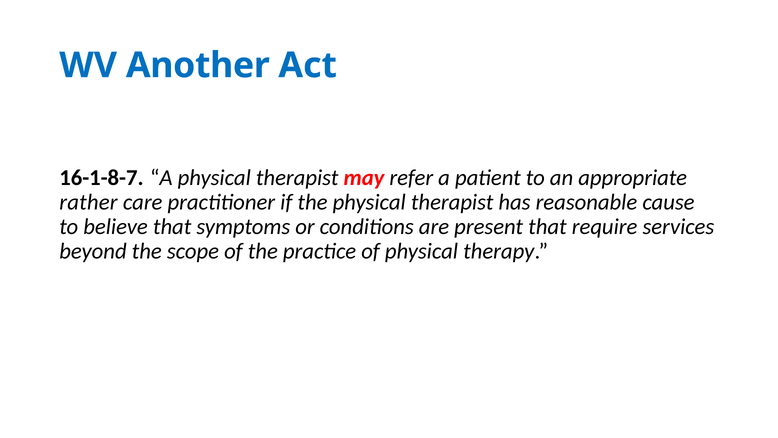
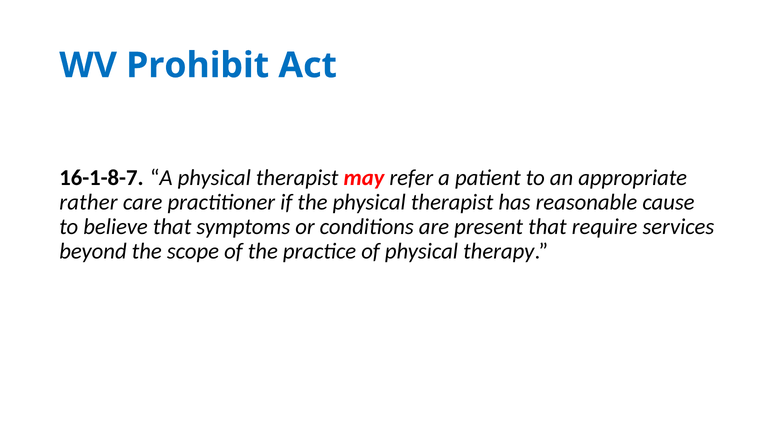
Another: Another -> Prohibit (198, 65)
